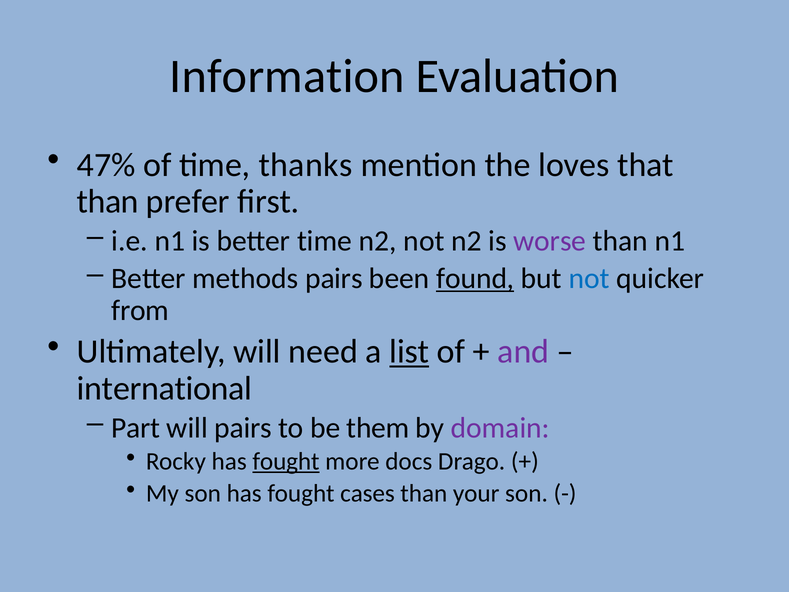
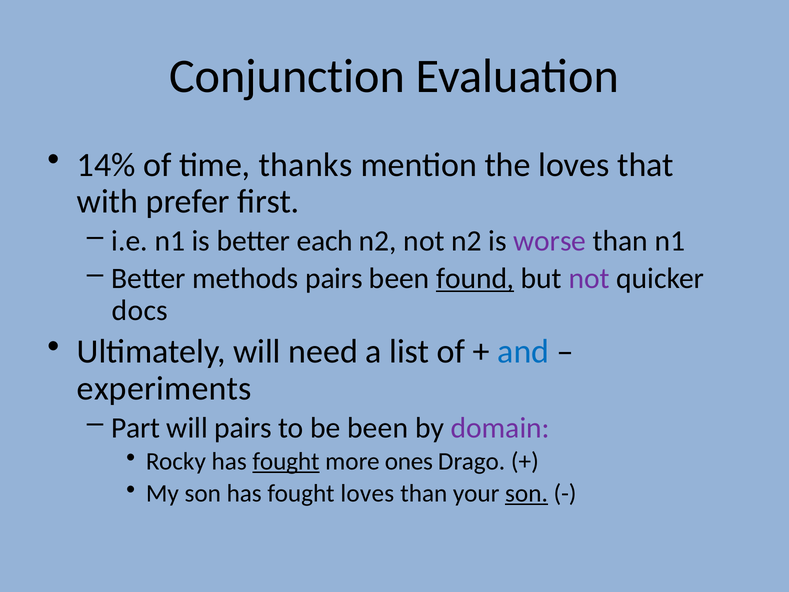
Information: Information -> Conjunction (287, 76)
47%: 47% -> 14% (106, 165)
than: than -> with (108, 202)
better time: time -> each (325, 241)
not colour: blue -> purple (589, 278)
from: from -> docs (140, 310)
list underline: present -> none (409, 352)
and colour: purple -> blue (523, 352)
international: international -> experiments (164, 388)
be them: them -> been (378, 428)
docs: docs -> ones (409, 461)
fought cases: cases -> loves (367, 493)
son underline: none -> present (526, 493)
